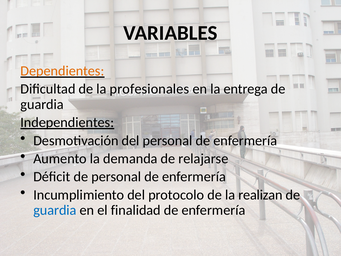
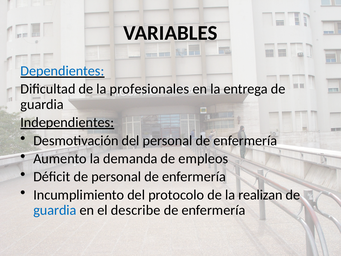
Dependientes colour: orange -> blue (62, 71)
relajarse: relajarse -> empleos (203, 159)
finalidad: finalidad -> describe (136, 210)
